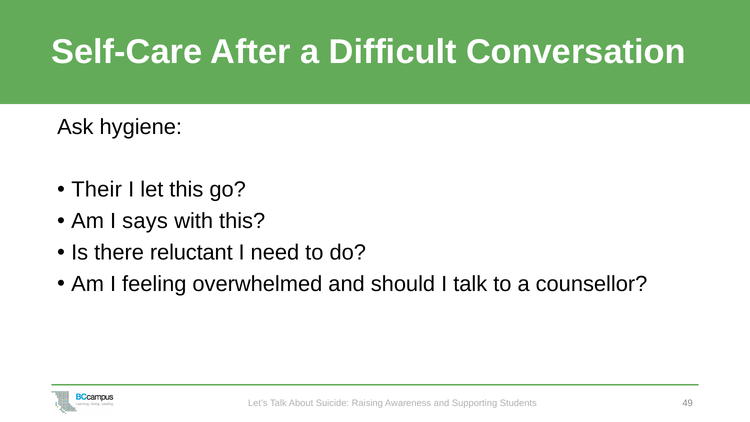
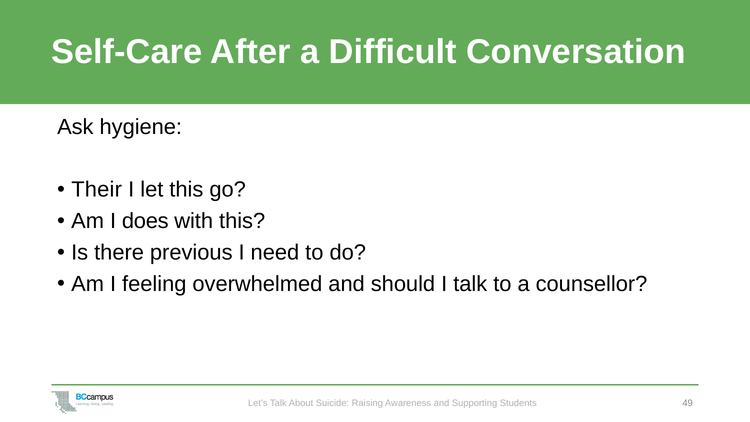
says: says -> does (145, 221)
reluctant: reluctant -> previous (191, 253)
